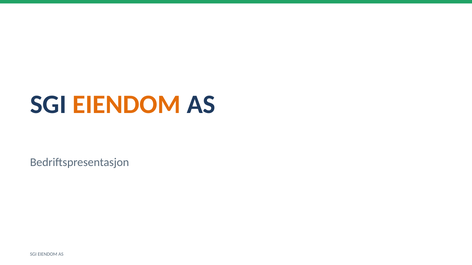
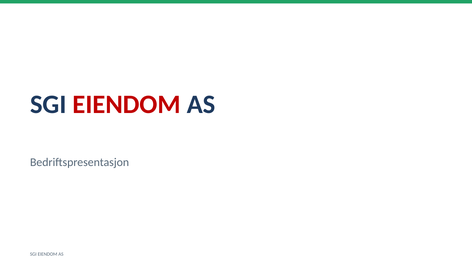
EIENDOM colour: orange -> red (127, 105)
